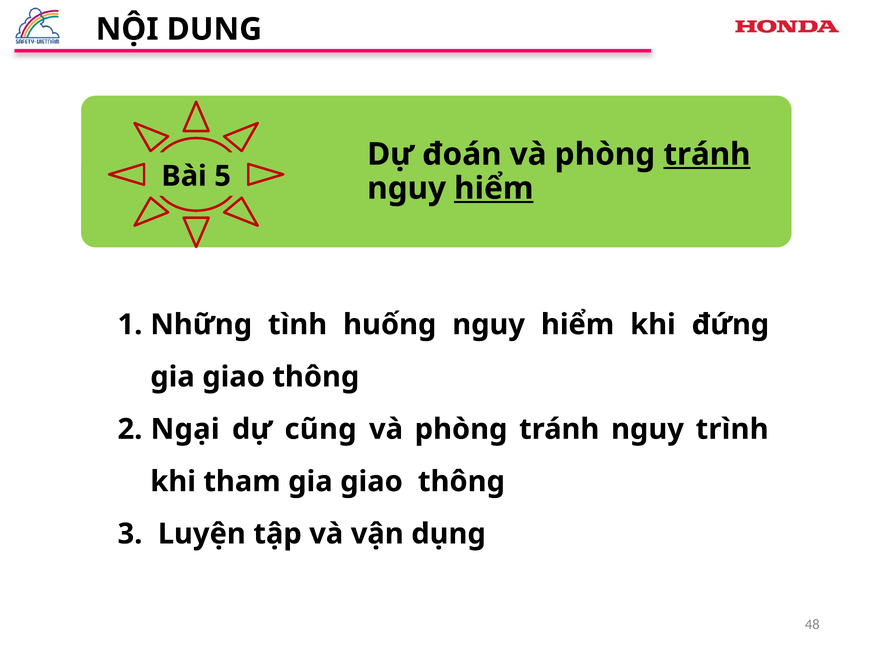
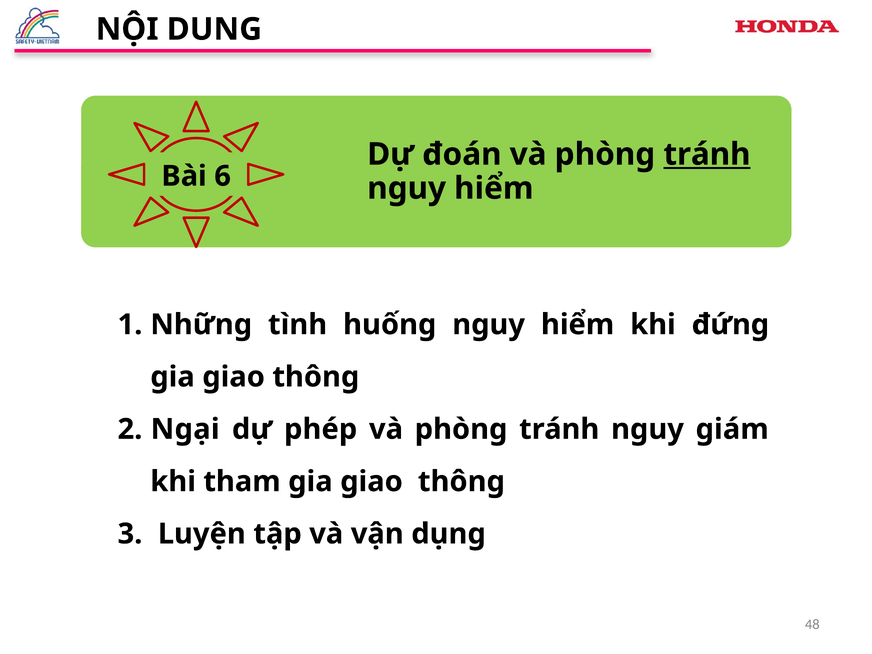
5: 5 -> 6 (223, 176)
hiểm underline: present -> none (494, 188)
cũng: cũng -> phép (321, 429)
trình: trình -> giám (732, 429)
